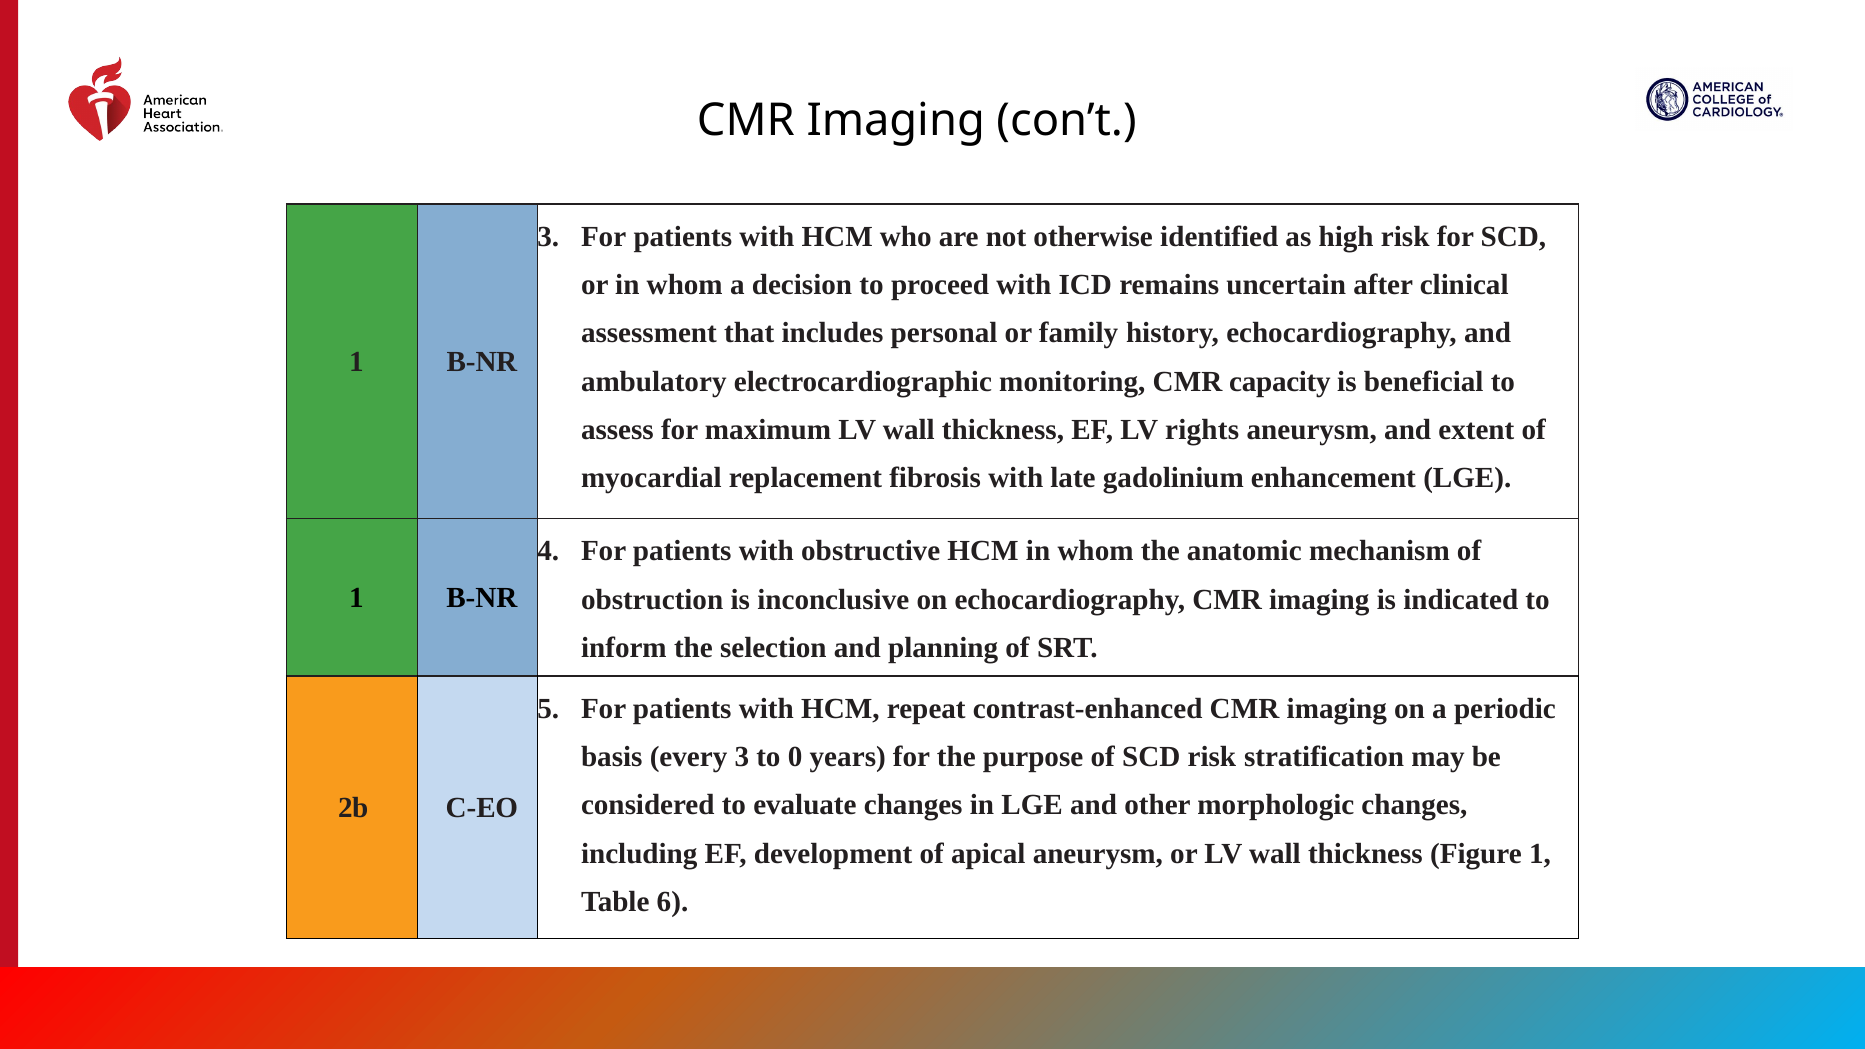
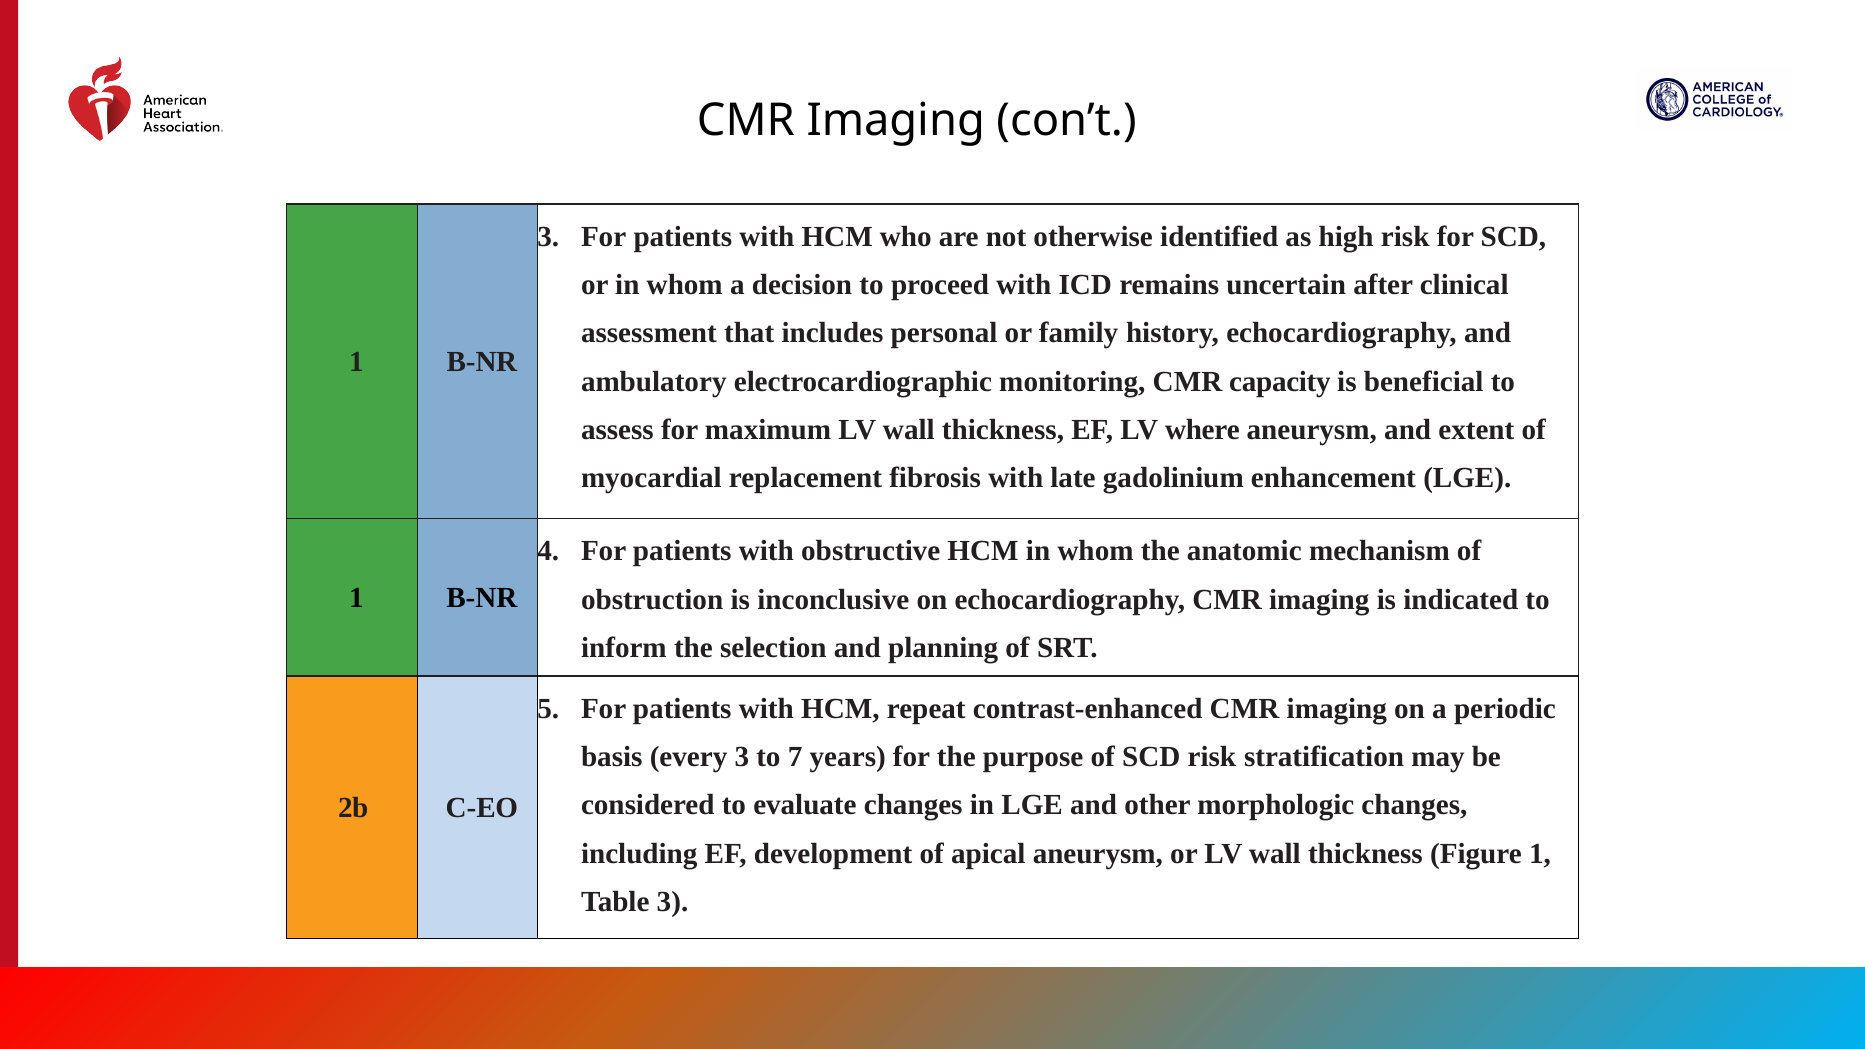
rights: rights -> where (1202, 430)
0: 0 -> 7 (795, 757)
Table 6: 6 -> 3 (673, 902)
